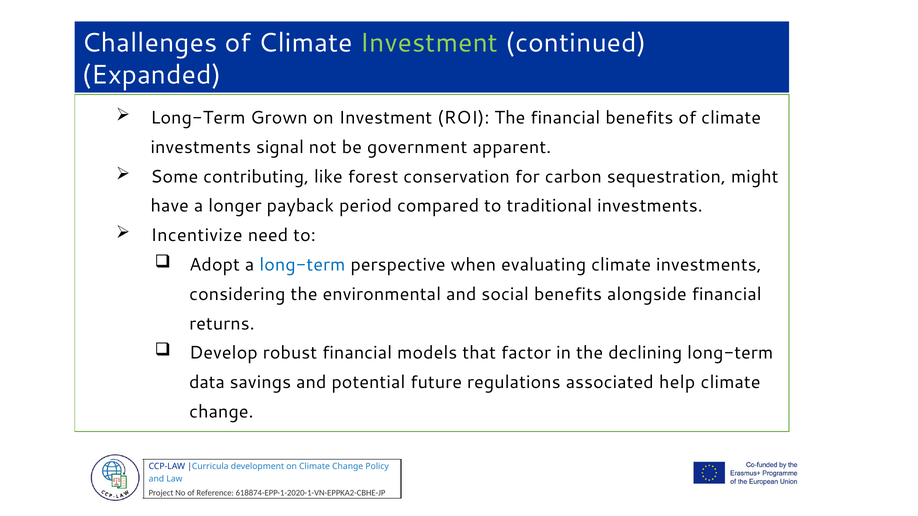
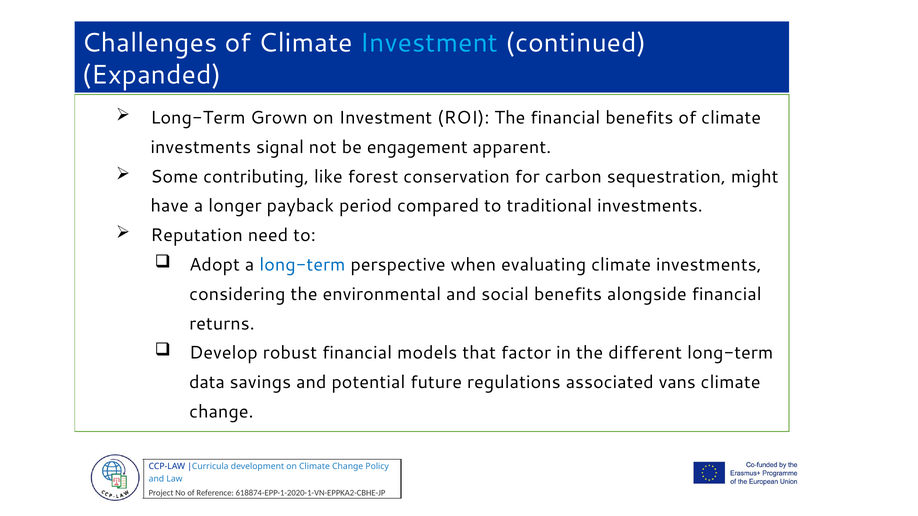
Investment colour: light green -> light blue (429, 43)
government: government -> engagement (417, 147)
Incentivize: Incentivize -> Reputation (197, 236)
declining: declining -> different (645, 353)
help: help -> vans (677, 383)
